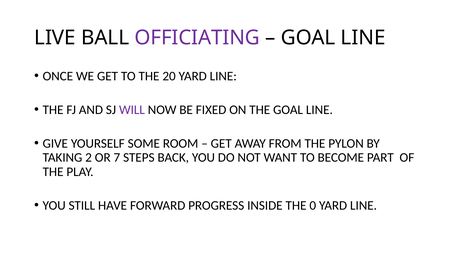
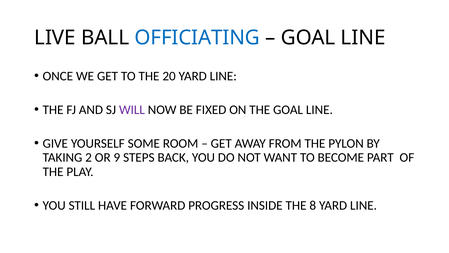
OFFICIATING colour: purple -> blue (197, 38)
7: 7 -> 9 (117, 157)
0: 0 -> 8 (313, 205)
